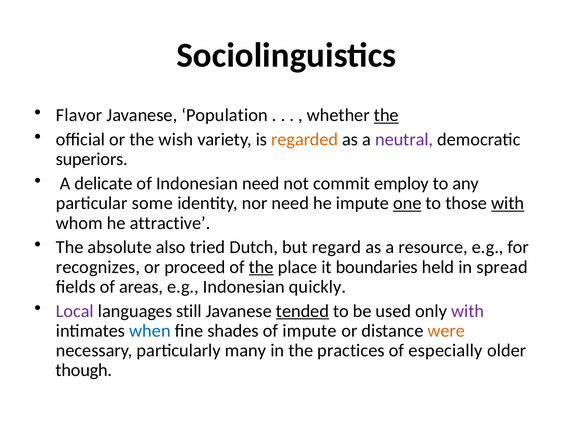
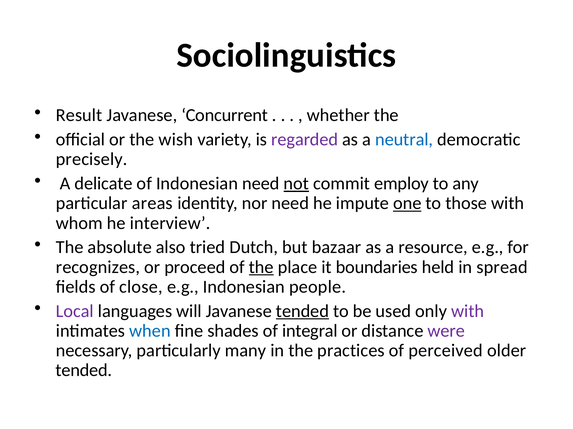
Flavor: Flavor -> Result (79, 115)
Population: Population -> Concurrent (225, 115)
the underline: present -> none (386, 115)
regarded colour: orange -> purple (305, 140)
neutral colour: purple -> blue (404, 140)
superiors: superiors -> precisely (92, 160)
not underline: none -> present (296, 184)
some: some -> areas (152, 204)
with underline: present -> none (508, 204)
attractive: attractive -> interview (170, 223)
regard: regard -> bazaar (337, 248)
areas: areas -> close (141, 287)
quickly: quickly -> people (318, 287)
still: still -> will (189, 312)
of impute: impute -> integral (310, 331)
were colour: orange -> purple (446, 331)
especially: especially -> perceived (446, 351)
though: though -> tended (84, 371)
